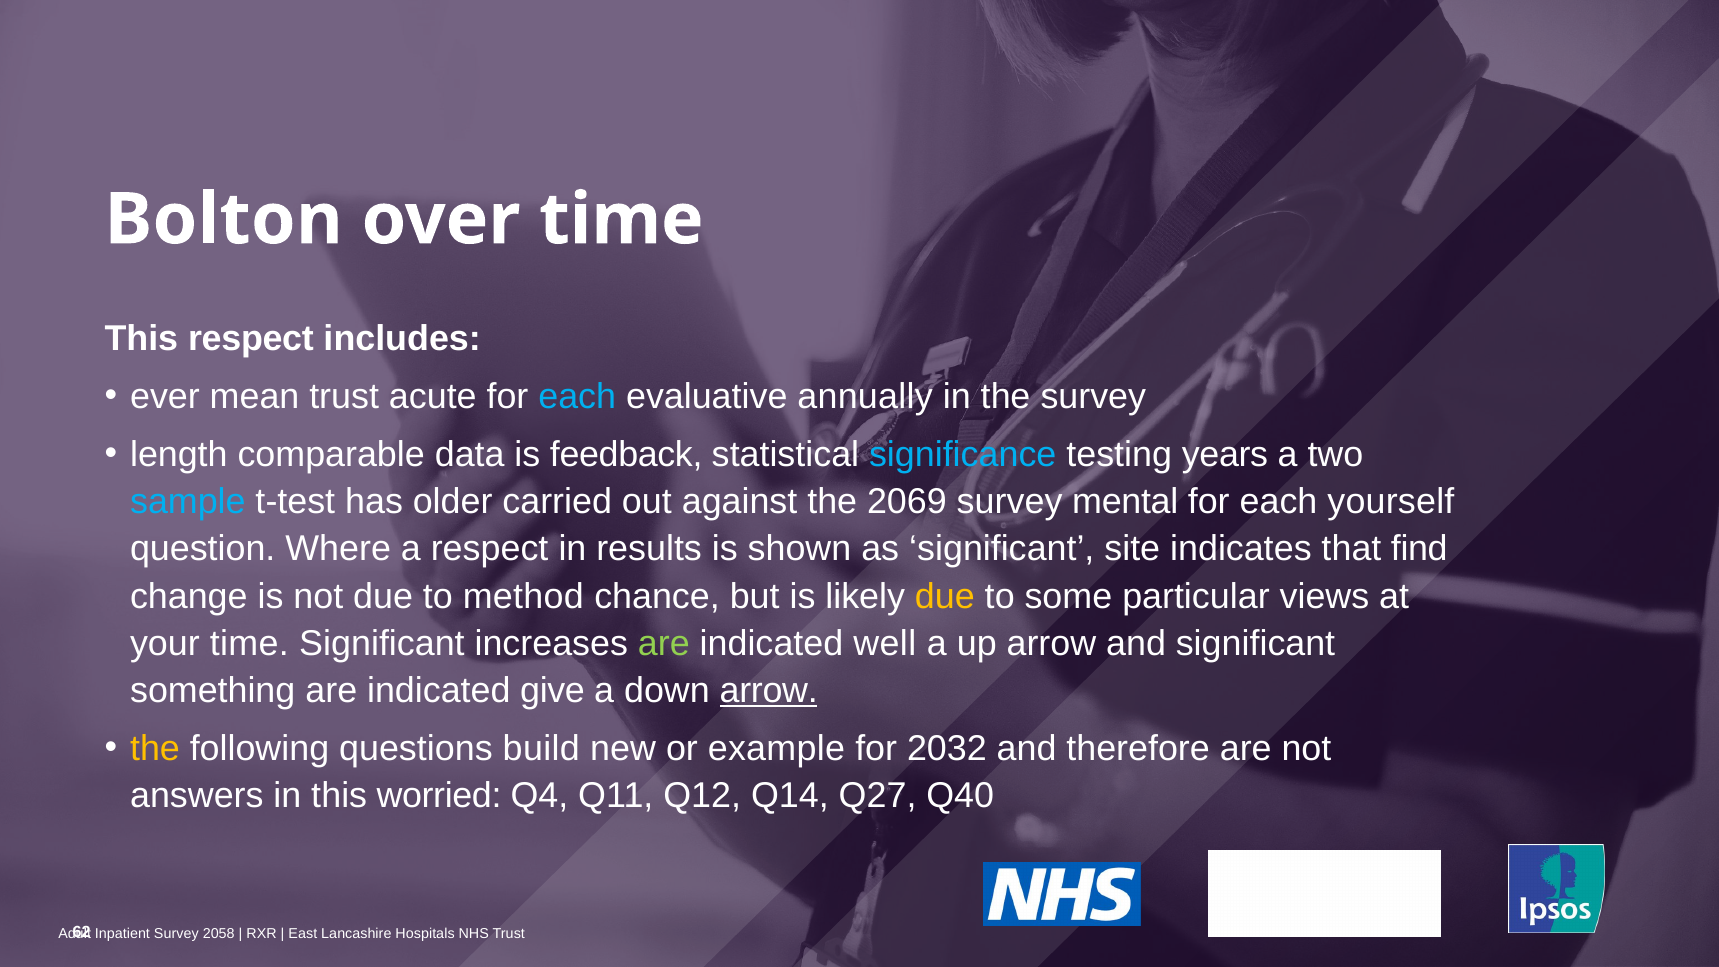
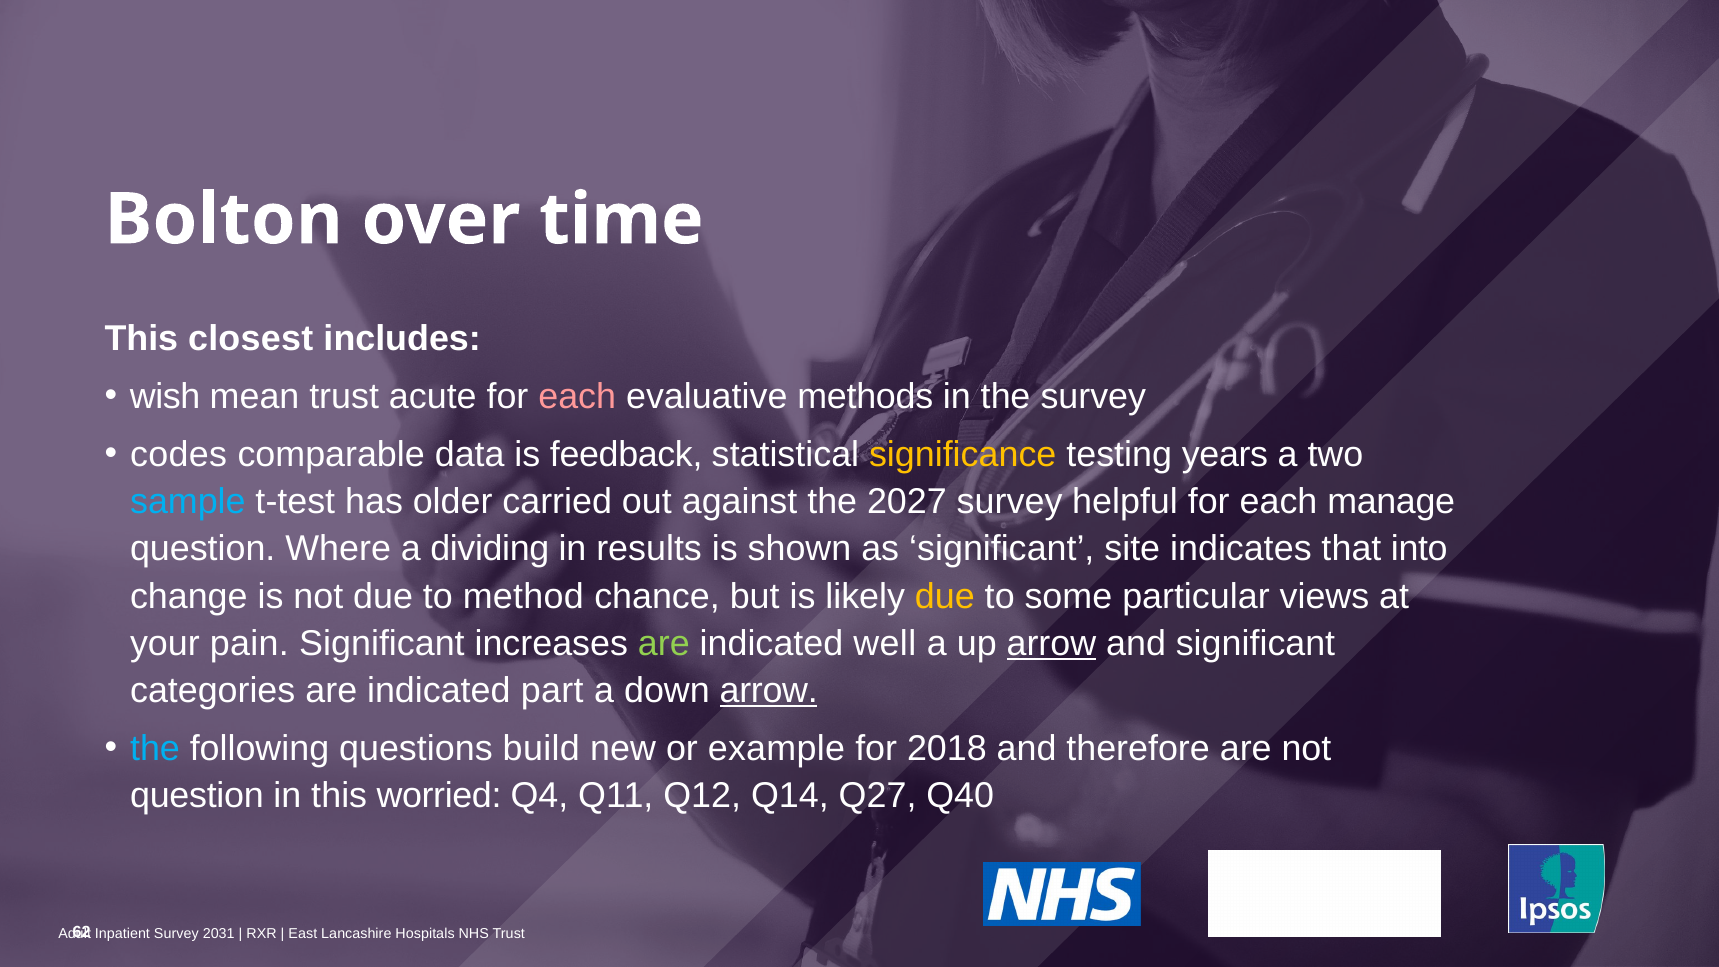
This respect: respect -> closest (251, 339)
ever: ever -> wish (165, 397)
each colour: light blue -> pink (577, 397)
annually: annually -> methods (865, 397)
length: length -> codes (179, 455)
significance colour: light blue -> yellow (963, 455)
2069: 2069 -> 2027 (907, 502)
mental: mental -> helpful (1125, 502)
yourself: yourself -> manage (1391, 502)
a respect: respect -> dividing (490, 549)
find: find -> into (1419, 549)
your time: time -> pain (249, 644)
arrow underline: none -> present (1051, 644)
something: something -> categories (213, 691)
give: give -> part (552, 691)
the colour: yellow -> light blue (155, 749)
2032: 2032 -> 2018 (947, 749)
answers: answers -> question (197, 796)
2058: 2058 -> 2031 (219, 933)
